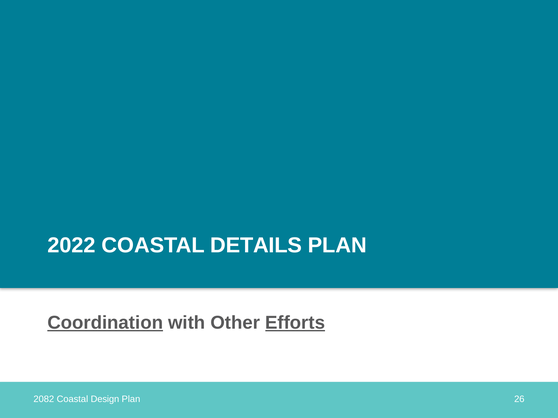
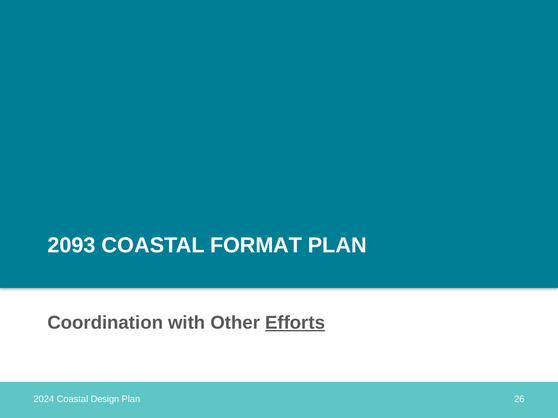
2022: 2022 -> 2093 (72, 246)
DETAILS: DETAILS -> FORMAT (256, 246)
Coordination underline: present -> none (105, 323)
2082: 2082 -> 2024 (44, 400)
